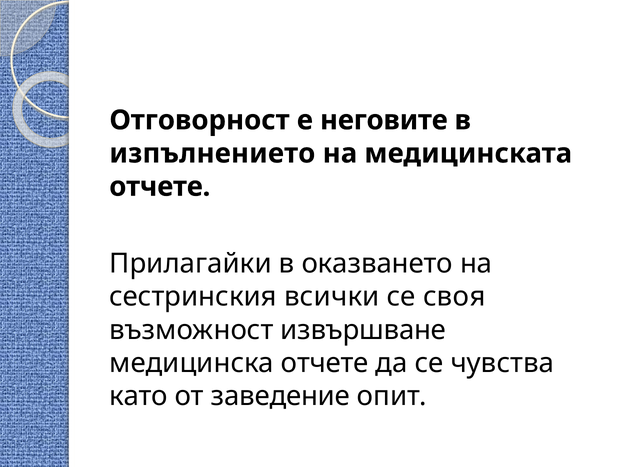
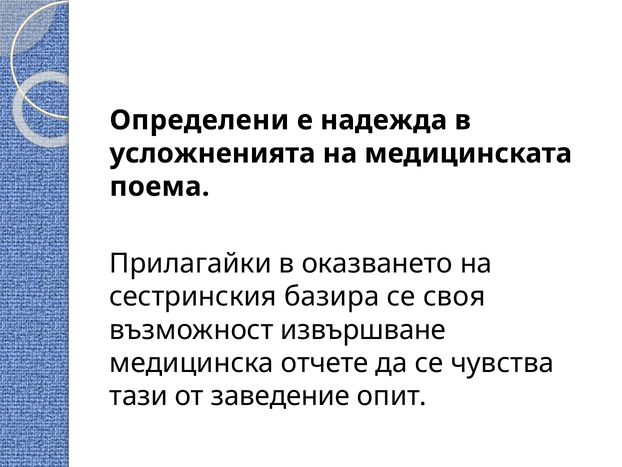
Отговорност: Отговорност -> Определени (199, 120)
неговите: неговите -> надежда (384, 120)
изпълнението: изпълнението -> усложненията (212, 153)
отчете: отчете -> поема (160, 186)
всички: всички -> базира (332, 296)
като: като -> тази (139, 396)
